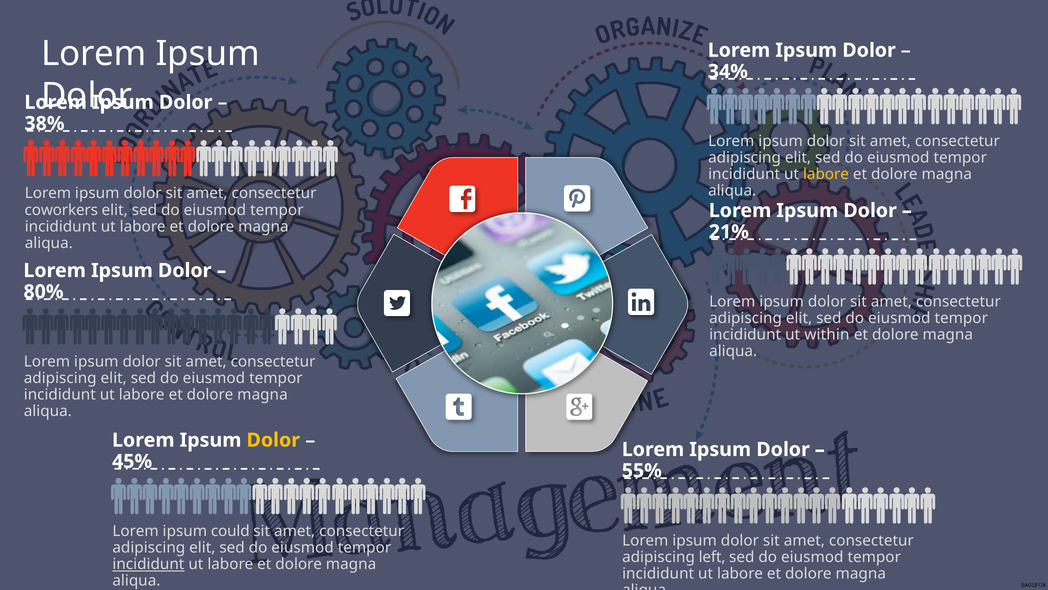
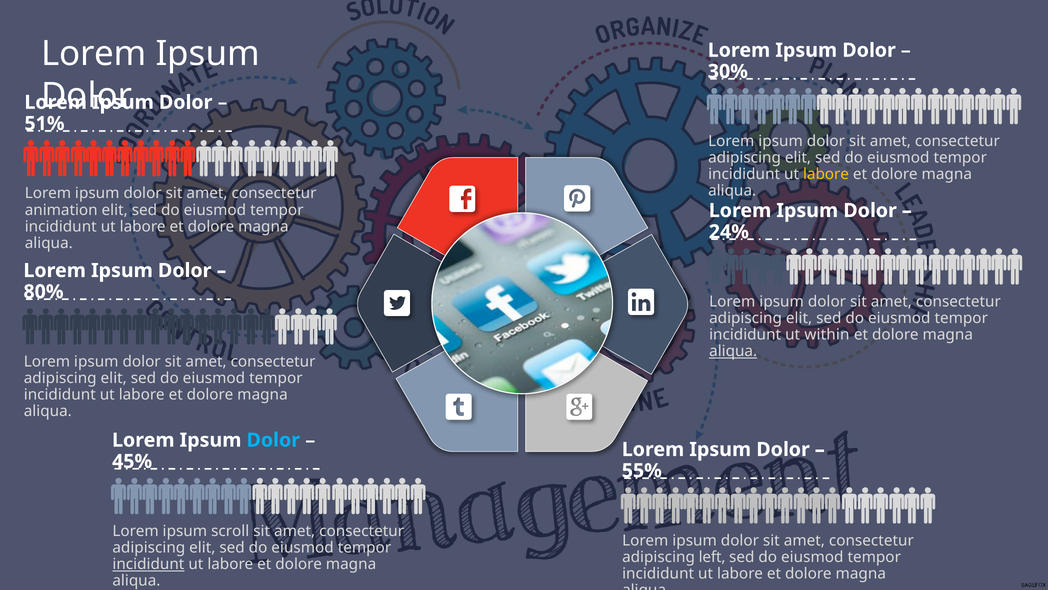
34%: 34% -> 30% (728, 71)
38%: 38% -> 51% (44, 123)
coworkers: coworkers -> animation (61, 210)
21%: 21% -> 24% (729, 232)
aliqua underline: none -> present (733, 351)
Dolor colour: yellow -> light blue (273, 440)
could: could -> scroll (230, 531)
